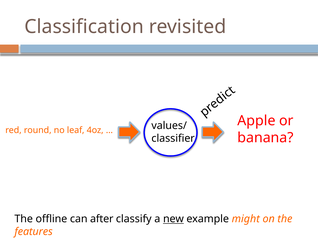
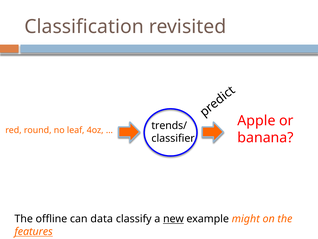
values/: values/ -> trends/ (169, 125)
after: after -> data (102, 218)
features underline: none -> present (34, 231)
